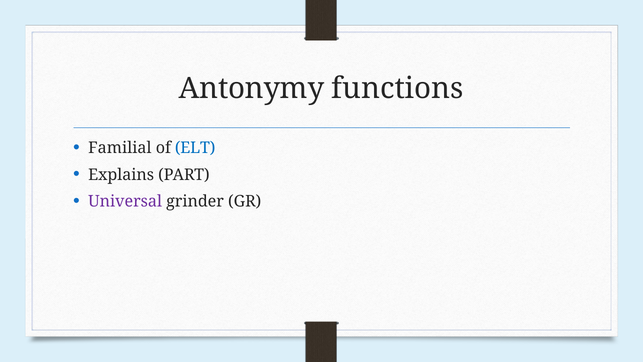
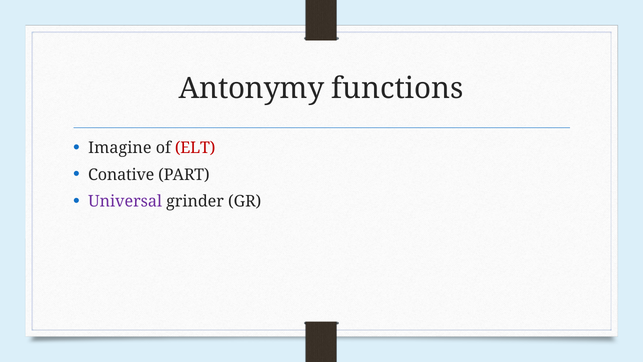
Familial: Familial -> Imagine (120, 148)
ELT colour: blue -> red (195, 148)
Explains: Explains -> Conative (121, 175)
